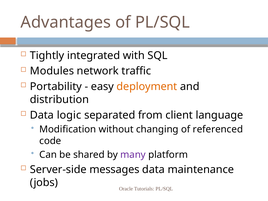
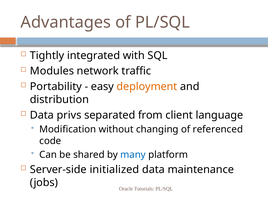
logic: logic -> privs (69, 115)
many colour: purple -> blue (133, 155)
messages: messages -> initialized (114, 170)
